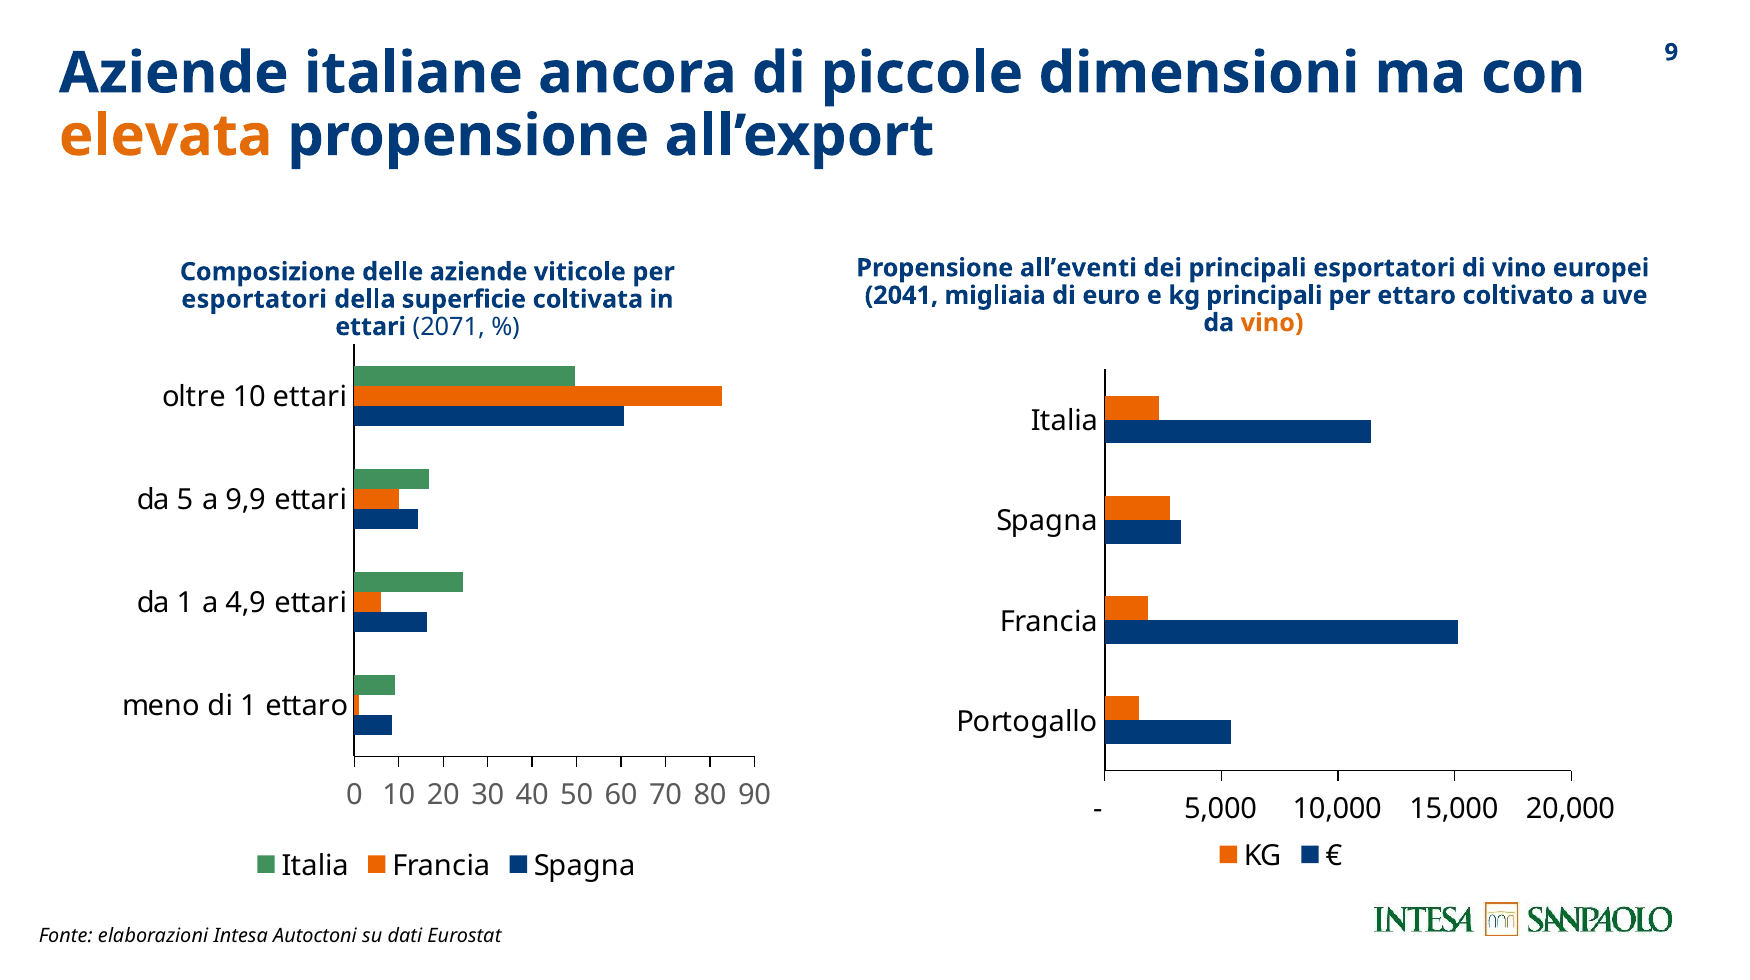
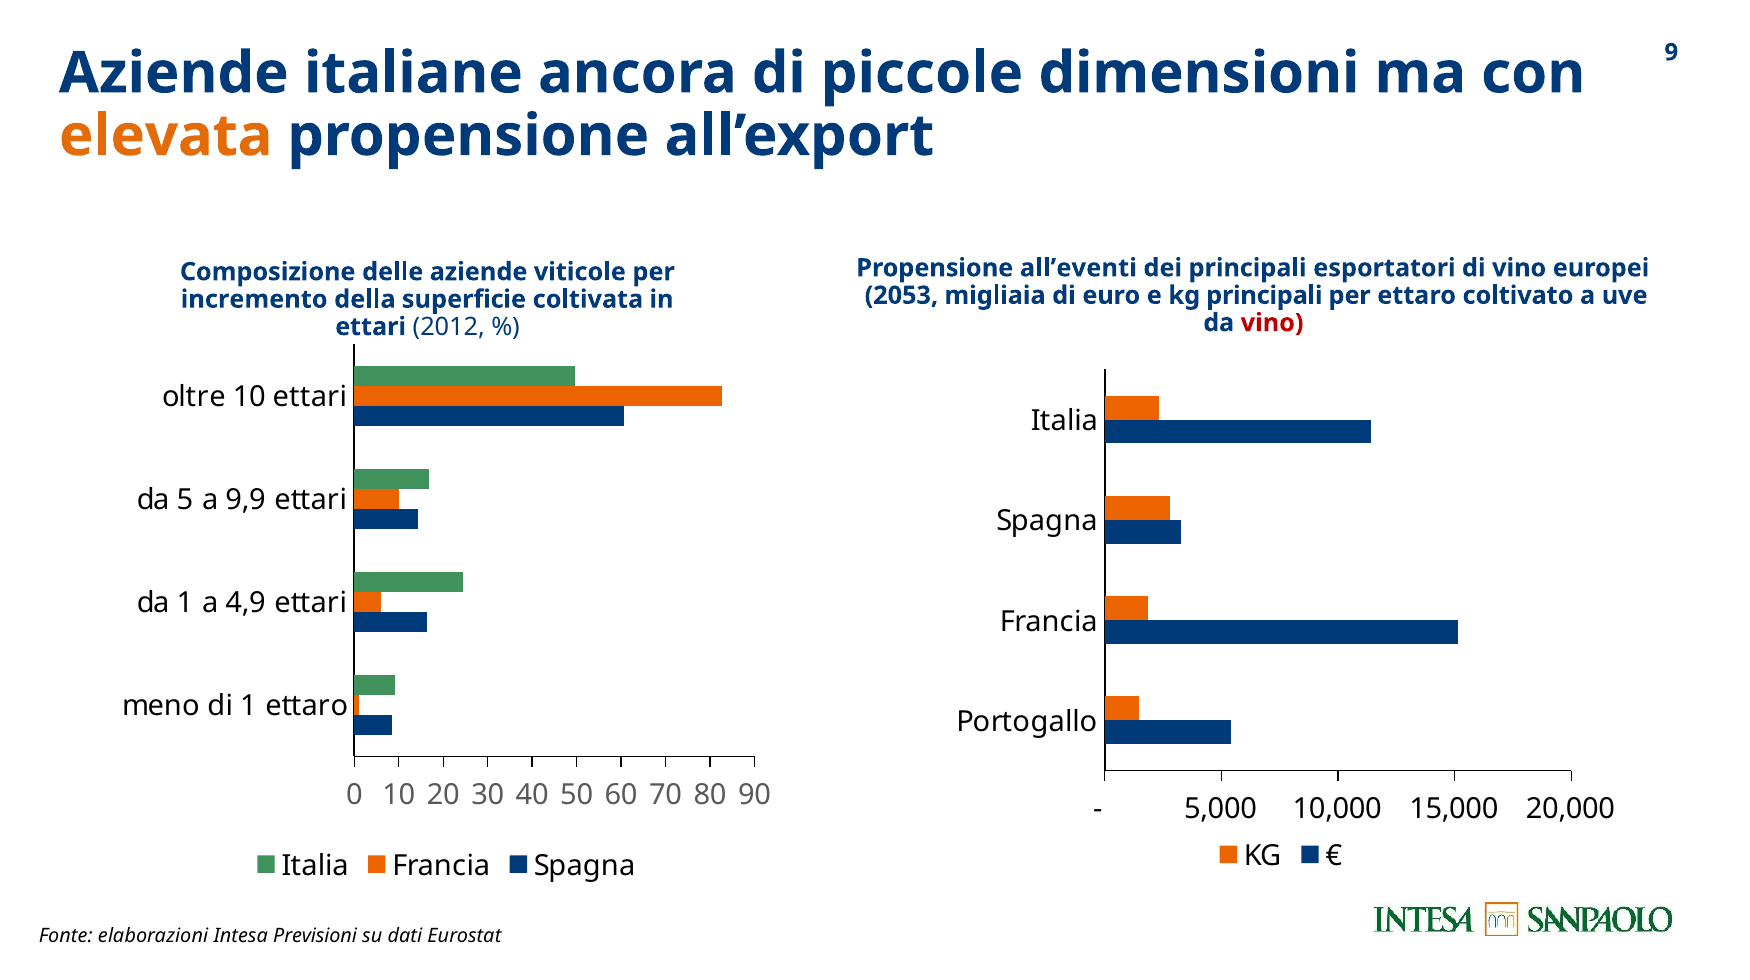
2041: 2041 -> 2053 (901, 296)
esportatori: esportatori -> incremento (254, 299)
vino colour: orange -> red (1272, 323)
2071: 2071 -> 2012 (449, 327)
Autoctoni: Autoctoni -> Previsioni (315, 937)
